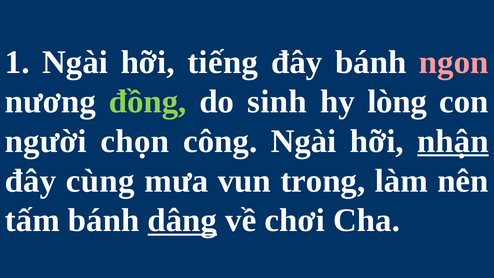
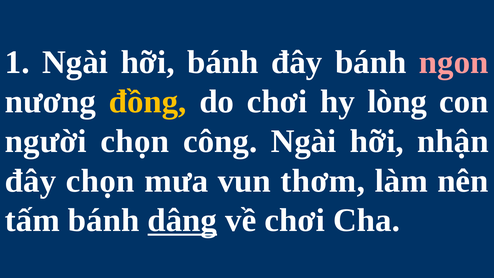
hỡi tiếng: tiếng -> bánh (223, 62)
đồng colour: light green -> yellow (148, 102)
do sinh: sinh -> chơi (277, 102)
nhận underline: present -> none (453, 141)
đây cùng: cùng -> chọn (100, 181)
trong: trong -> thơm (323, 181)
